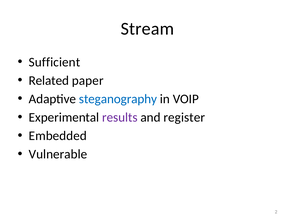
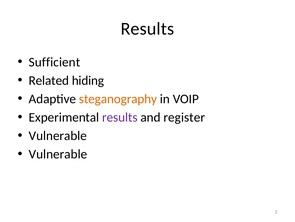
Stream: Stream -> Results (147, 29)
paper: paper -> hiding (88, 80)
steganography colour: blue -> orange (118, 99)
Embedded: Embedded -> Vulnerable (58, 135)
